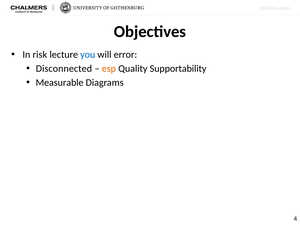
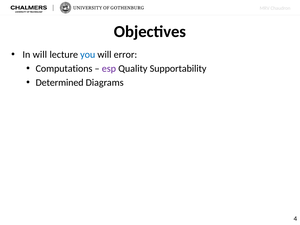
In risk: risk -> will (40, 55)
Disconnected: Disconnected -> Computations (64, 69)
esp colour: orange -> purple (109, 69)
Measurable: Measurable -> Determined (60, 83)
